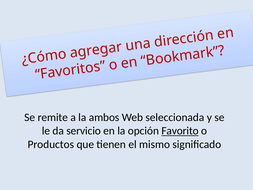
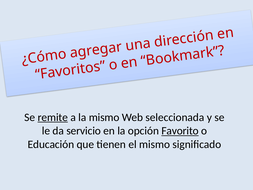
remite underline: none -> present (53, 117)
la ambos: ambos -> mismo (104, 117)
Productos: Productos -> Educación (51, 144)
